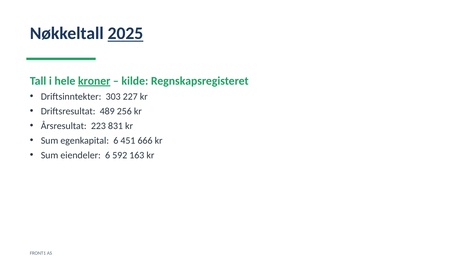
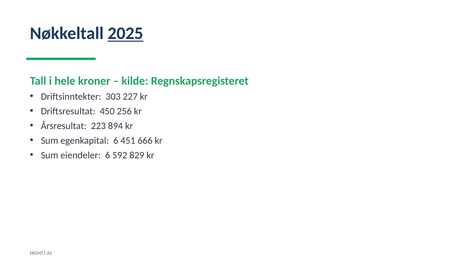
kroner underline: present -> none (94, 81)
489: 489 -> 450 (107, 111)
831: 831 -> 894 (115, 126)
163: 163 -> 829 (137, 155)
